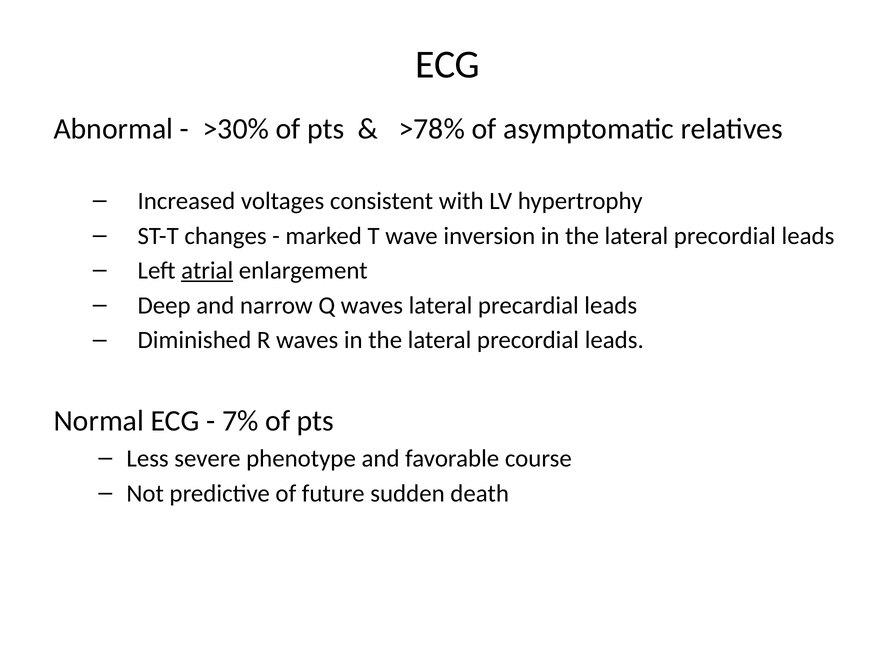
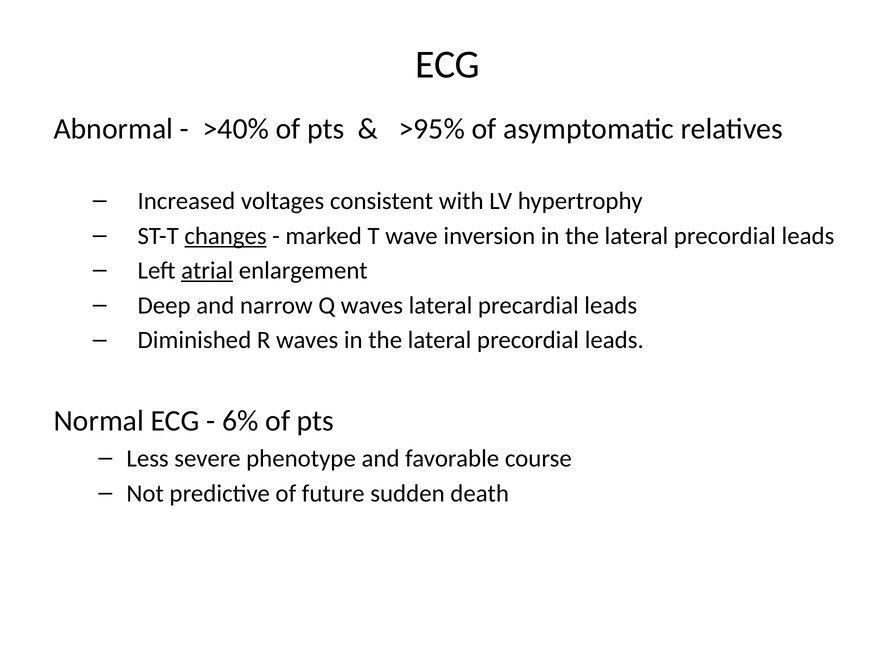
>30%: >30% -> >40% (236, 129)
>78%: >78% -> >95% (432, 129)
changes underline: none -> present (226, 236)
7%: 7% -> 6% (240, 421)
